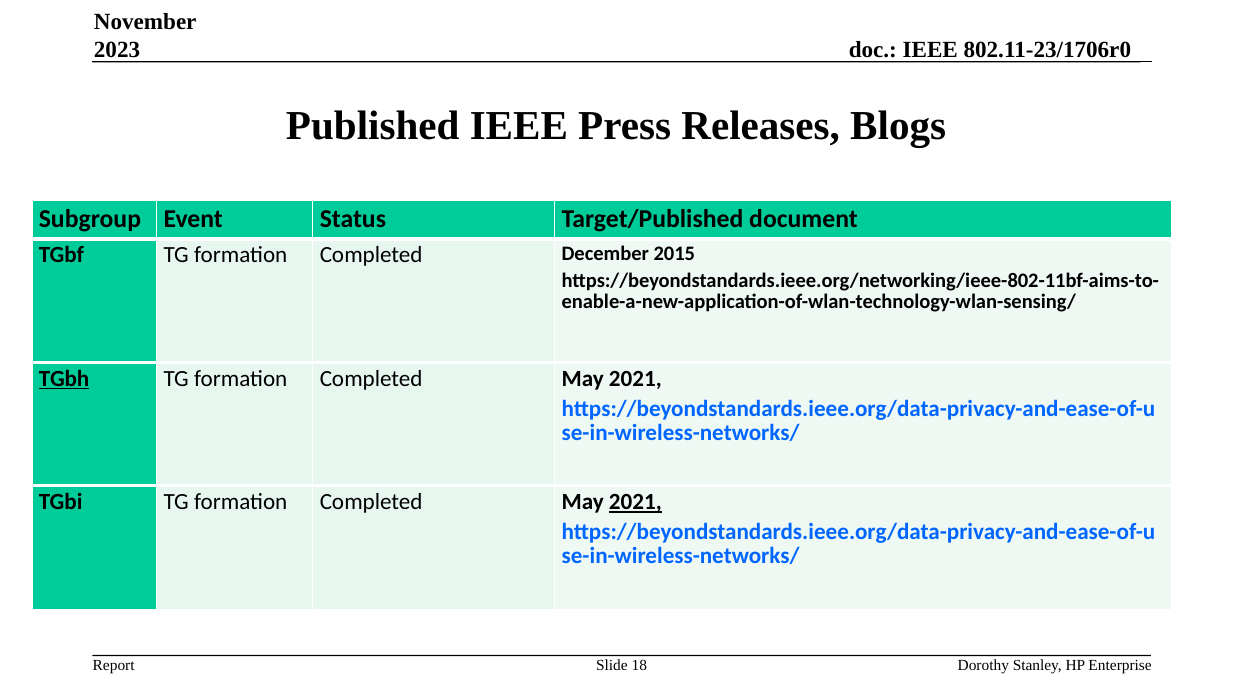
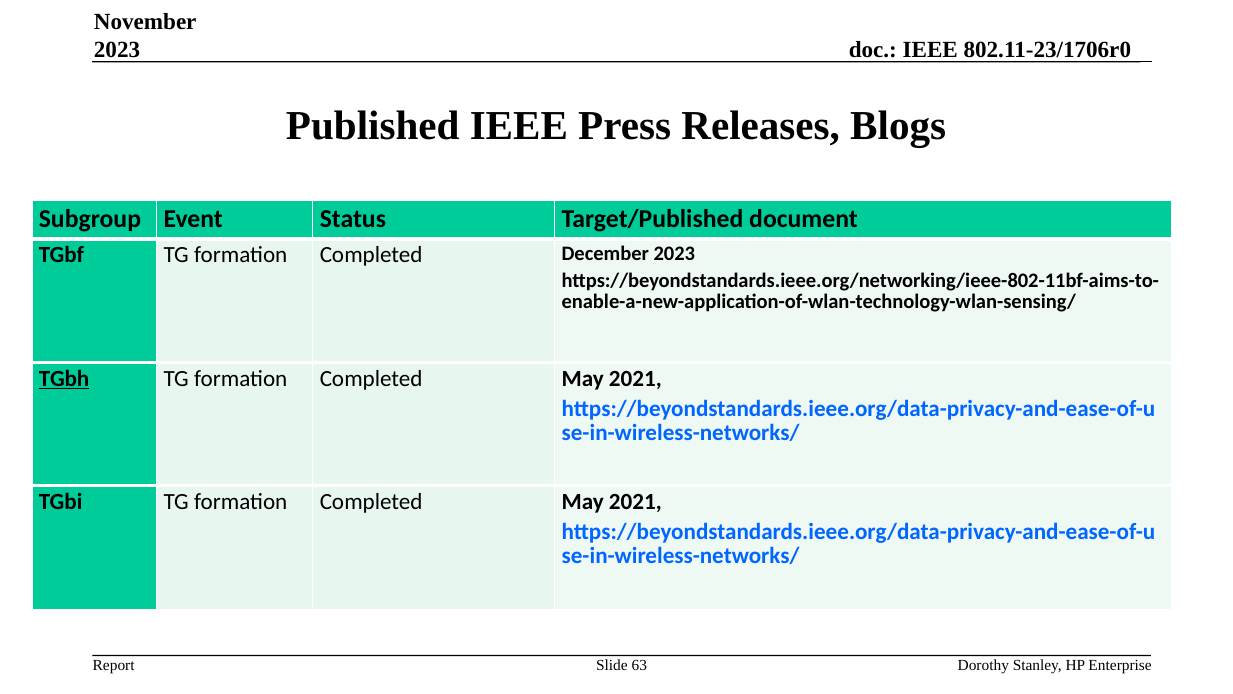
December 2015: 2015 -> 2023 (674, 253)
2021 underline: present -> none (635, 502)
18: 18 -> 63 (639, 665)
